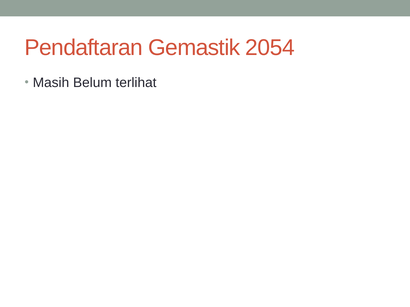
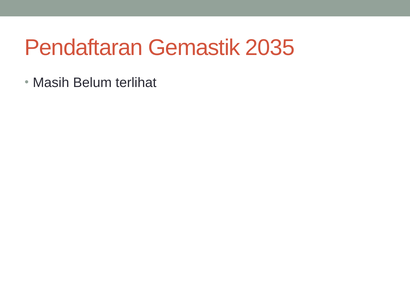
2054: 2054 -> 2035 (270, 48)
